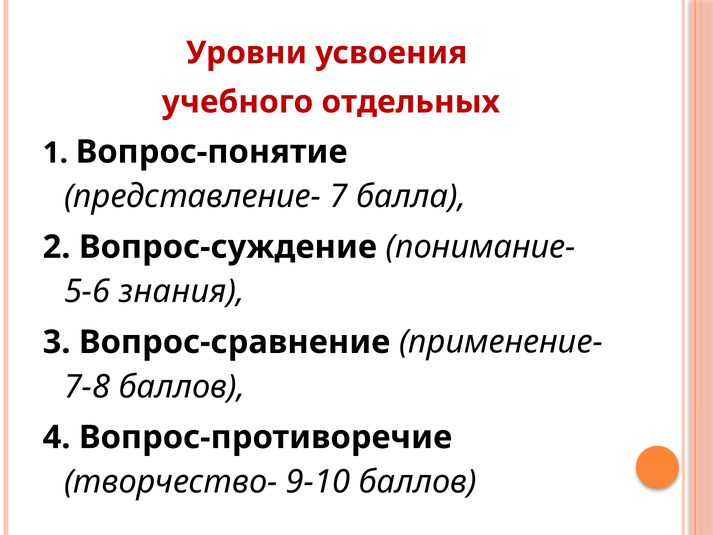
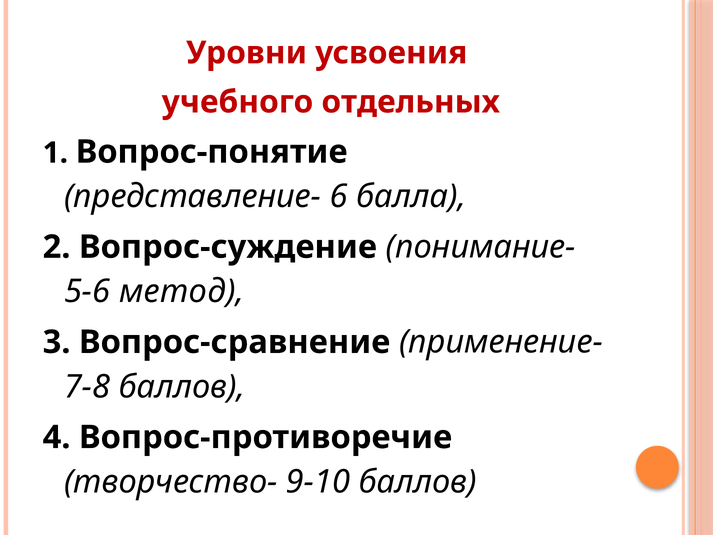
7: 7 -> 6 (339, 196)
знания: знания -> метод (182, 291)
